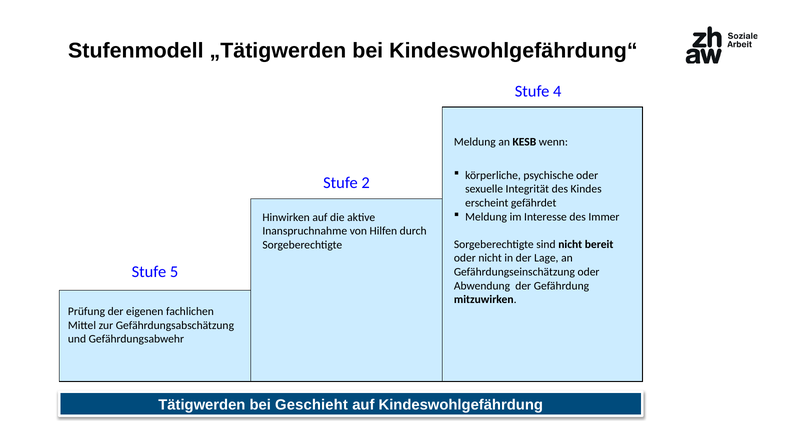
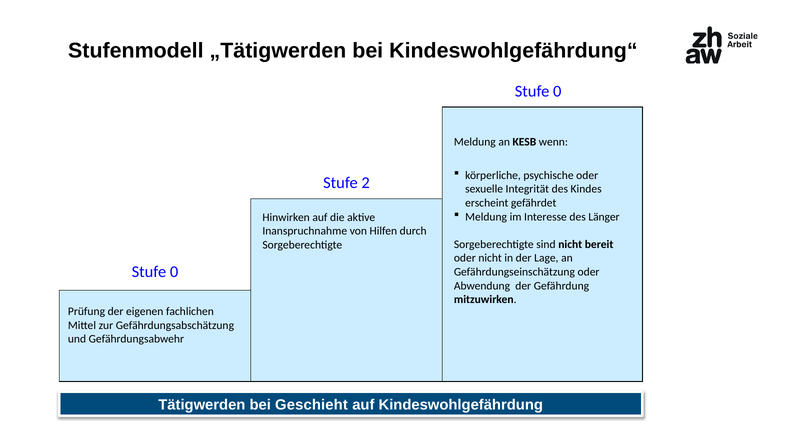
4: 4 -> 0 (557, 91)
Immer: Immer -> Länger (604, 217)
5: 5 -> 0 (174, 272)
